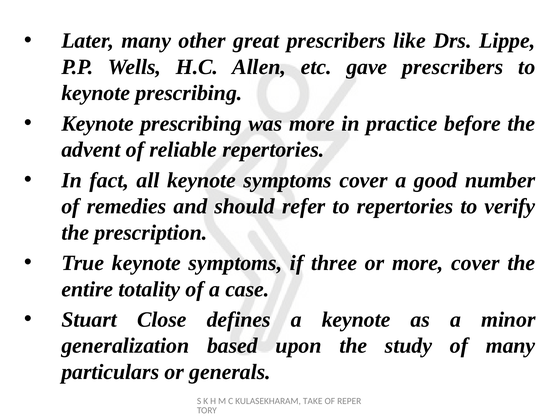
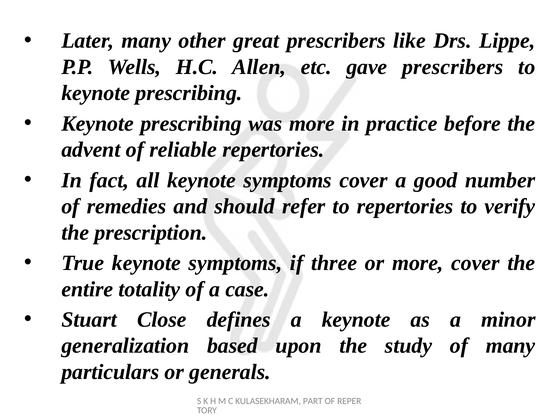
TAKE: TAKE -> PART (313, 401)
